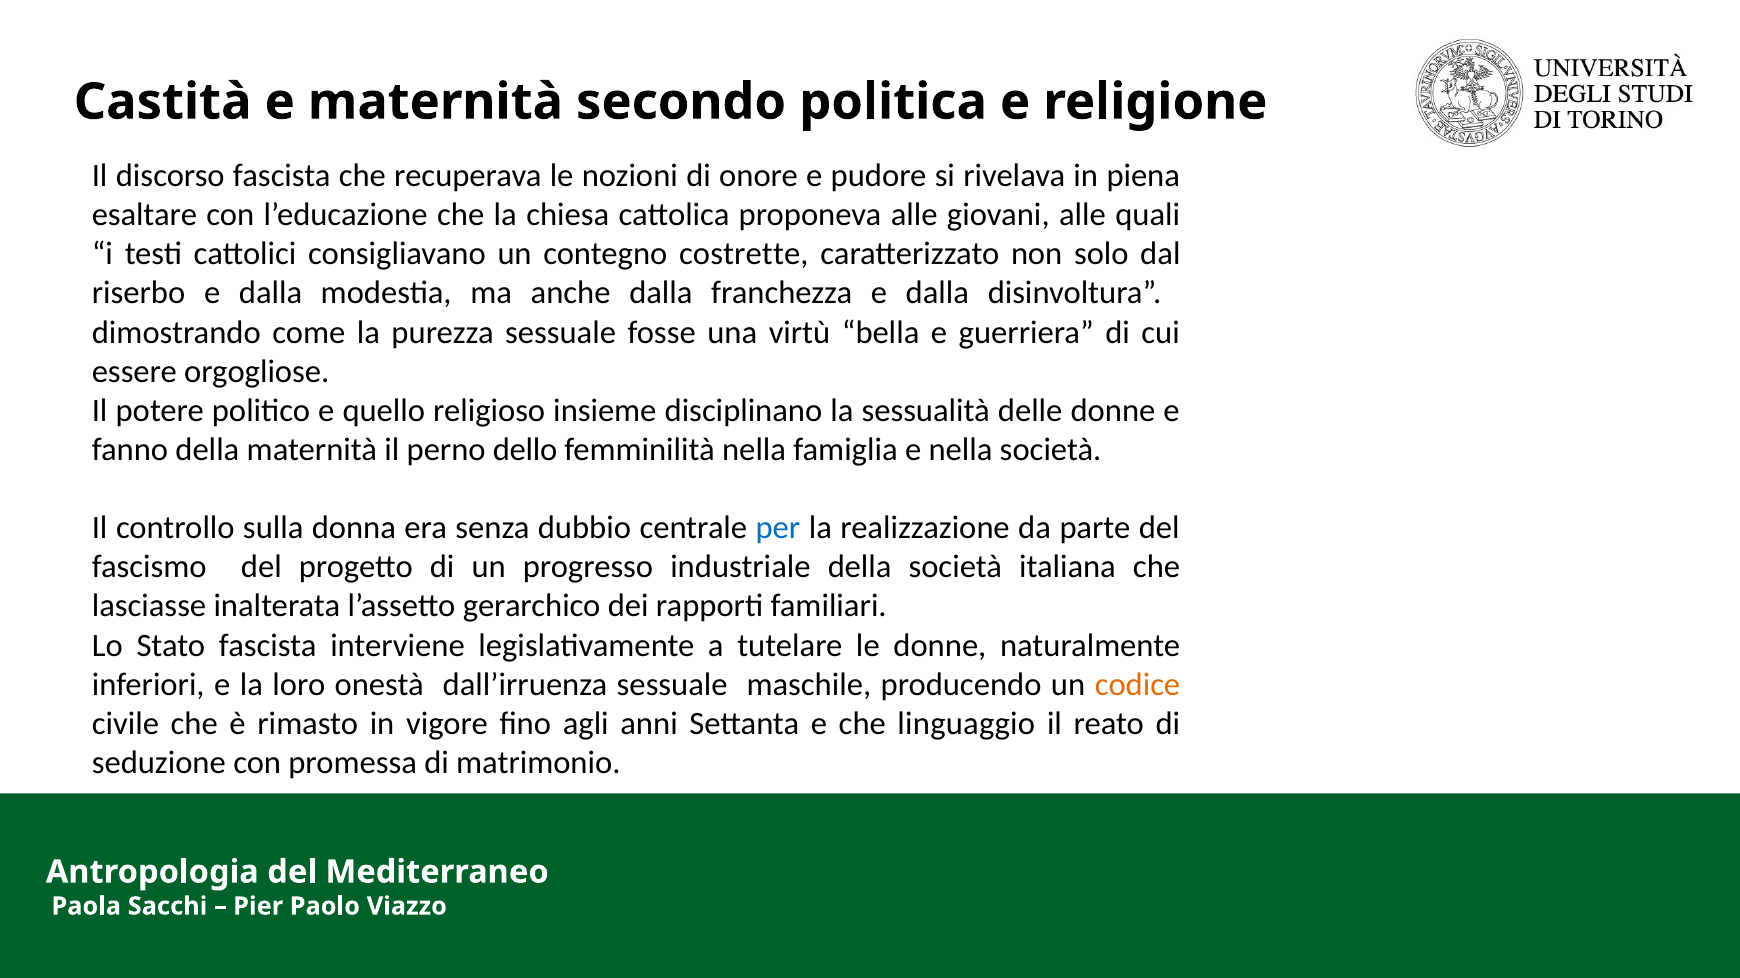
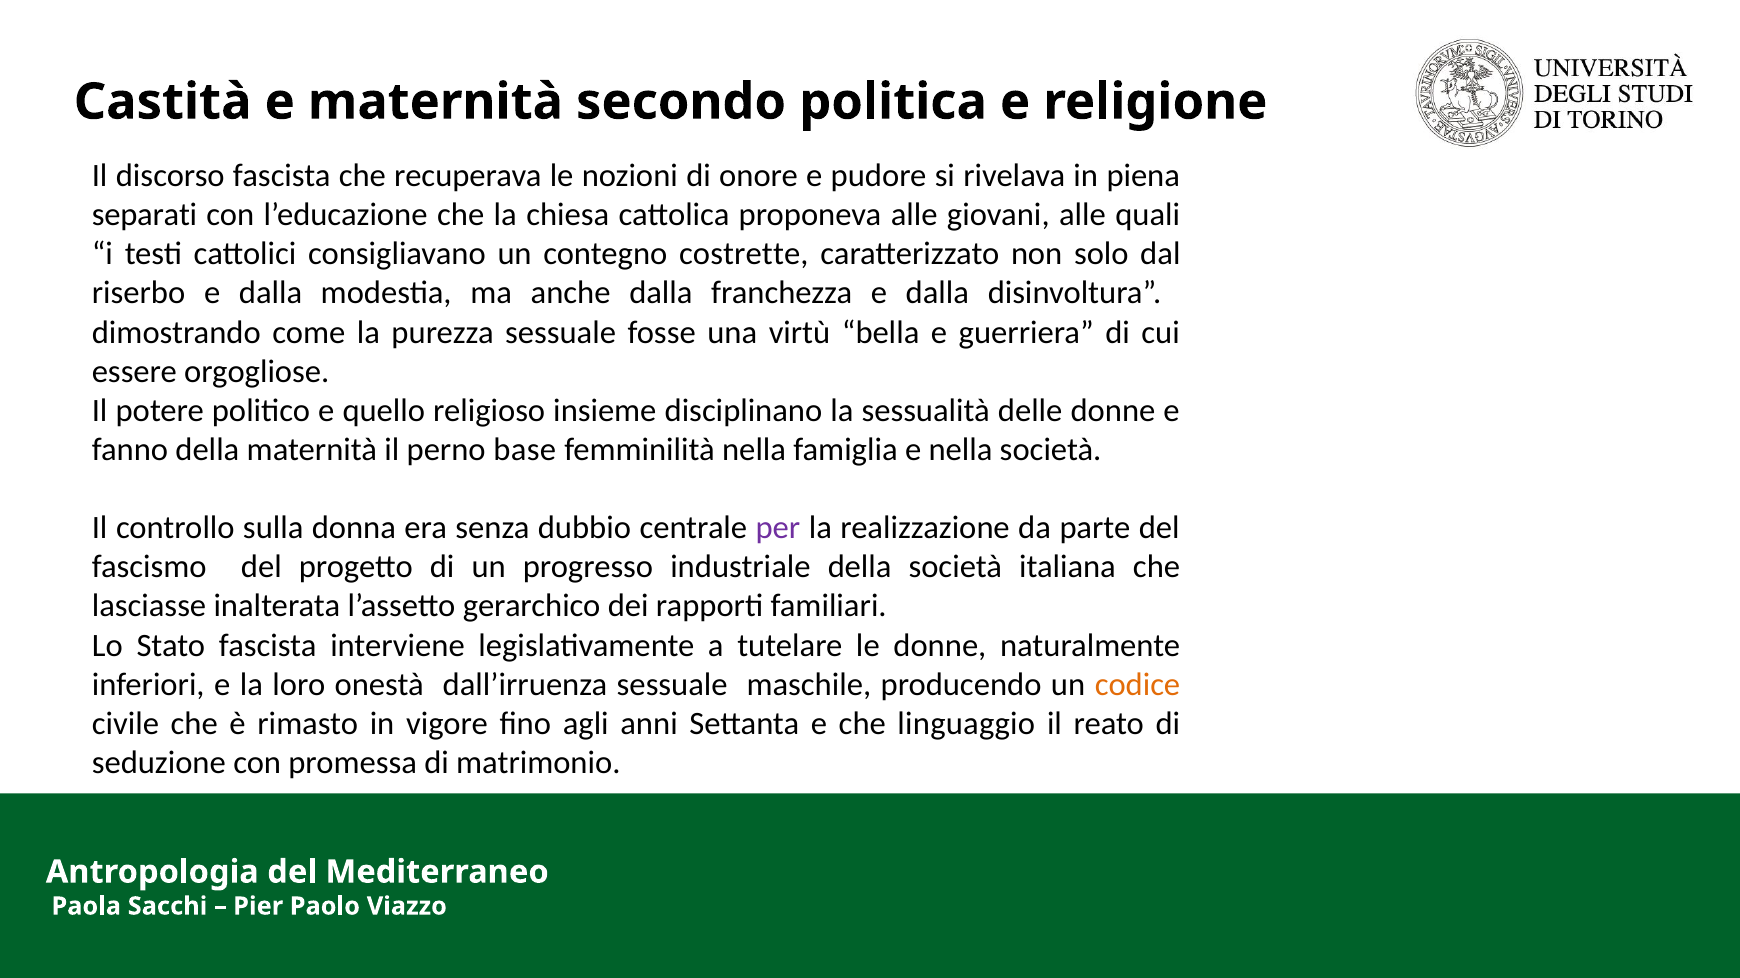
esaltare: esaltare -> separati (145, 215)
dello: dello -> base (525, 450)
per colour: blue -> purple (778, 528)
